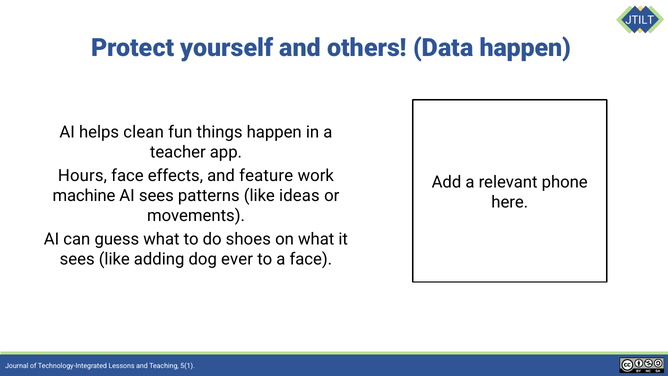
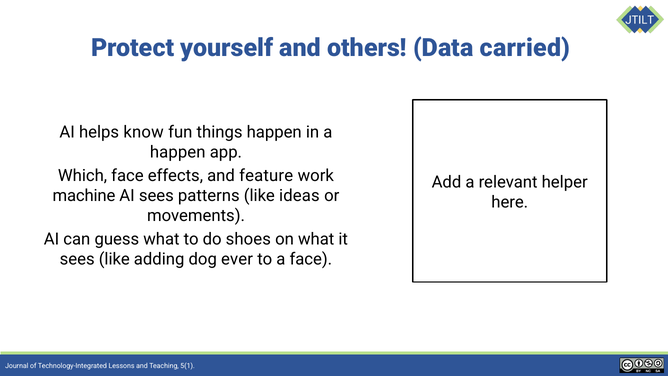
Data happen: happen -> carried (525, 48)
clean: clean -> know (144, 132)
teacher: teacher -> happen (178, 152)
Hours: Hours -> Which (83, 176)
phone: phone -> helper (565, 182)
